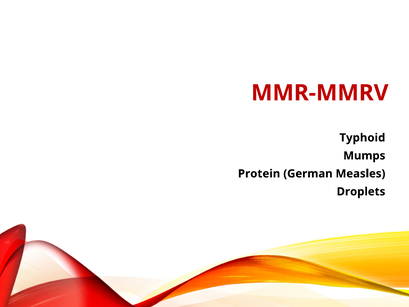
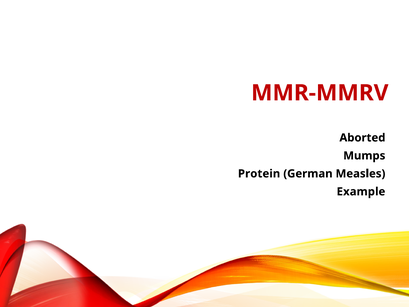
Typhoid: Typhoid -> Aborted (362, 138)
Droplets: Droplets -> Example (361, 191)
